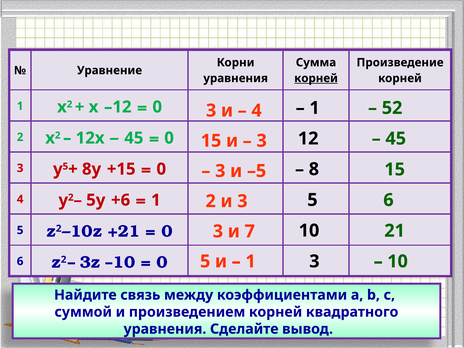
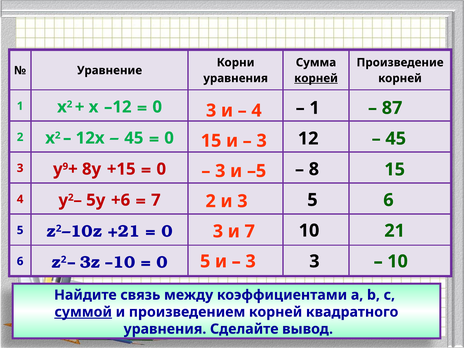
52: 52 -> 87 (392, 108)
5: 5 -> 9 (65, 166)
1: 1 -> 7 (156, 200)
1: 1 -> 3 (251, 261)
суммой underline: none -> present (83, 312)
